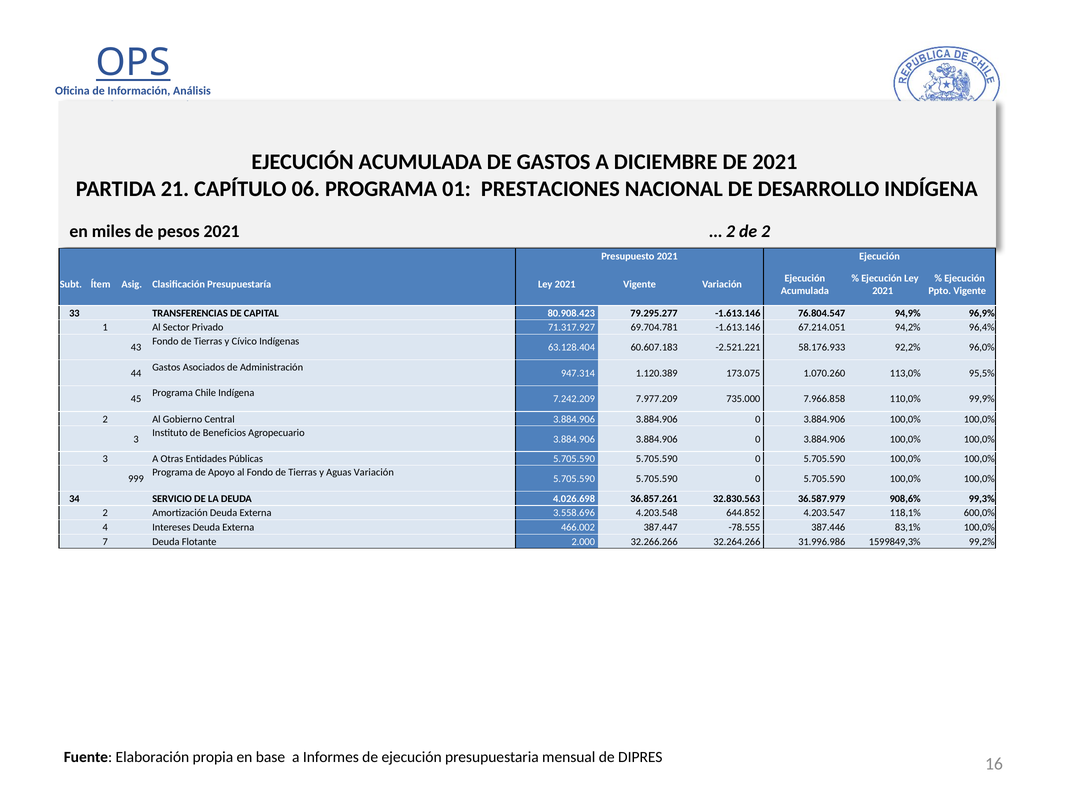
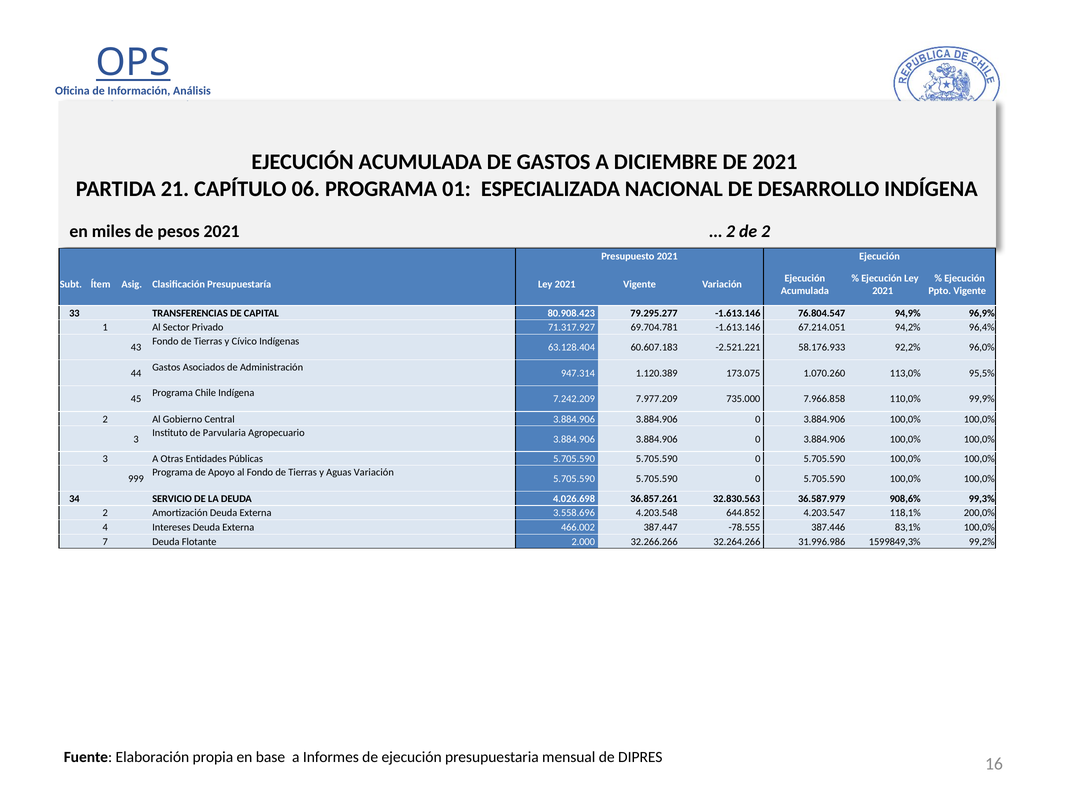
PRESTACIONES: PRESTACIONES -> ESPECIALIZADA (551, 189)
Beneficios: Beneficios -> Parvularia (224, 433)
600,0%: 600,0% -> 200,0% (979, 513)
